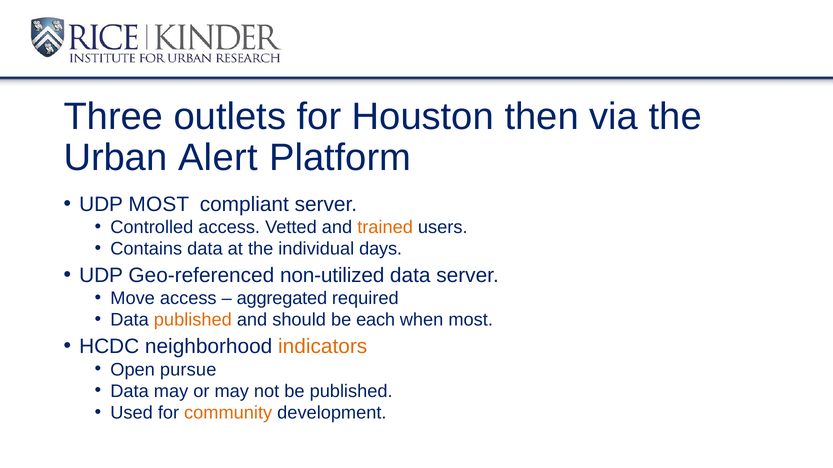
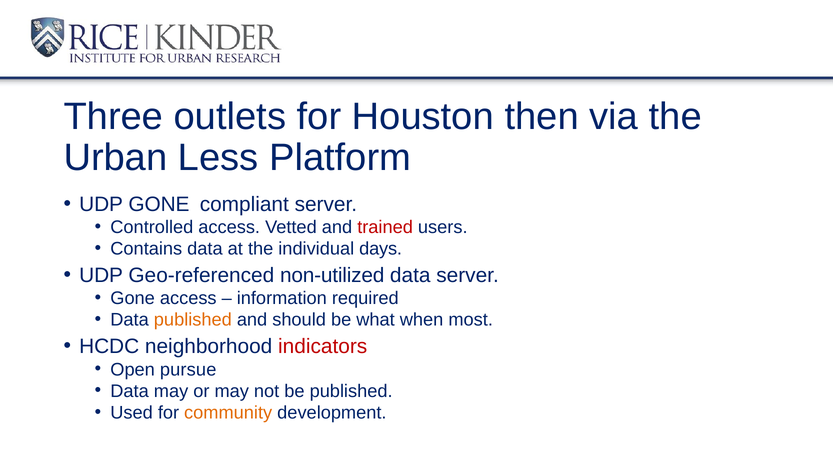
Alert: Alert -> Less (218, 158)
UDP MOST: MOST -> GONE (159, 205)
trained colour: orange -> red (385, 227)
Move: Move -> Gone (133, 299)
aggregated: aggregated -> information (282, 299)
each: each -> what (376, 320)
indicators colour: orange -> red (323, 347)
